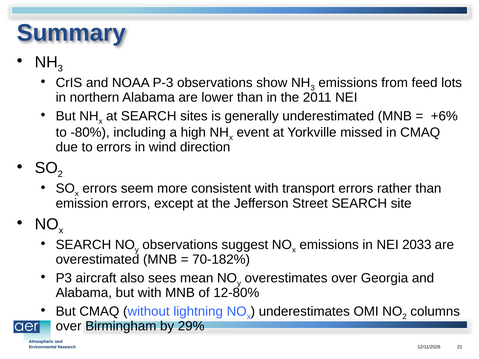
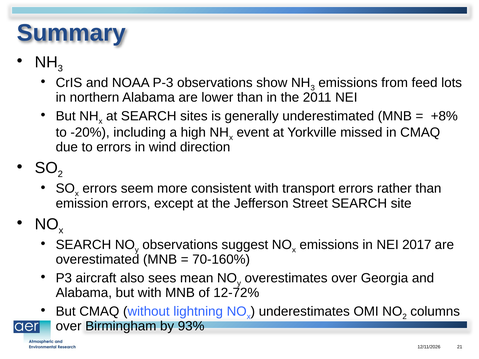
+6%: +6% -> +8% (444, 116)
-80%: -80% -> -20% (90, 132)
2033: 2033 -> 2017 (417, 245)
70-182%: 70-182% -> 70-160% (221, 260)
12-80%: 12-80% -> 12-72% (236, 293)
29%: 29% -> 93% (191, 326)
